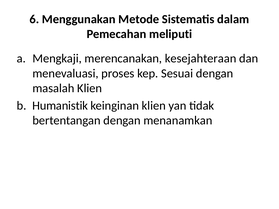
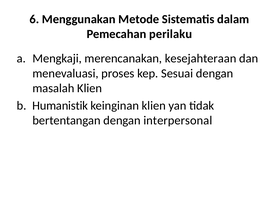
meliputi: meliputi -> perilaku (171, 34)
menanamkan: menanamkan -> interpersonal (178, 121)
